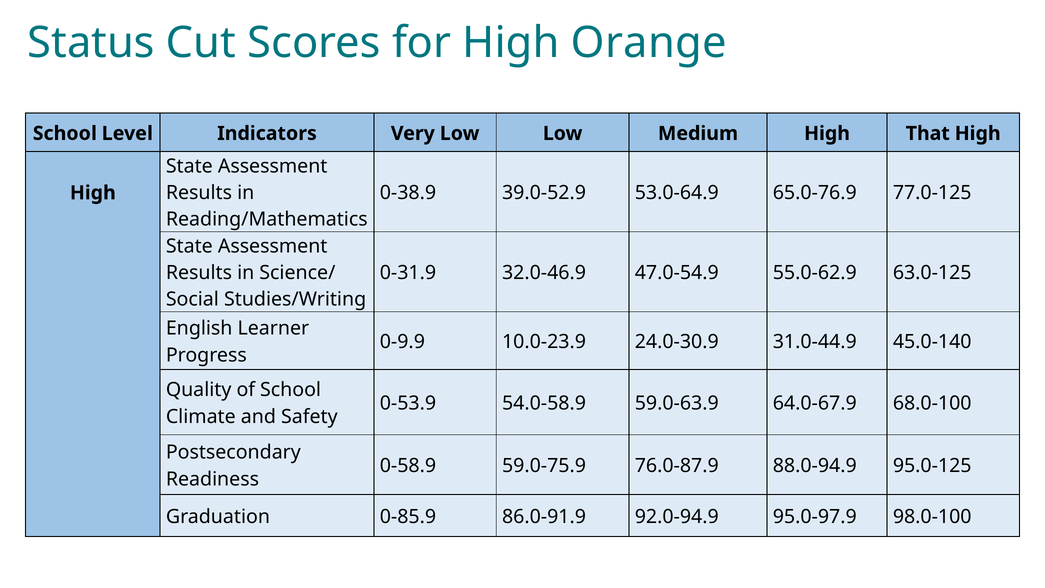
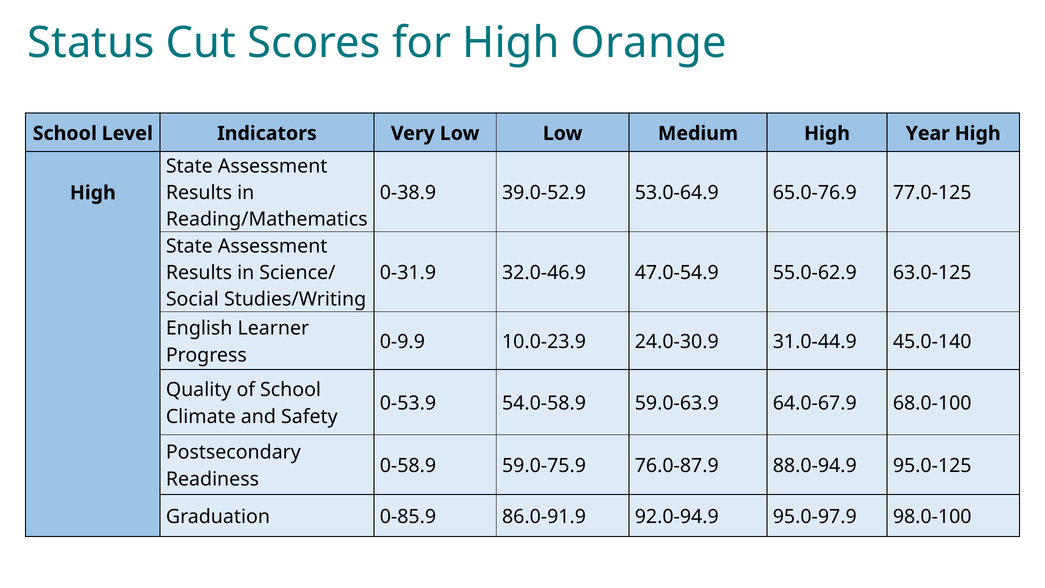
That: That -> Year (928, 133)
